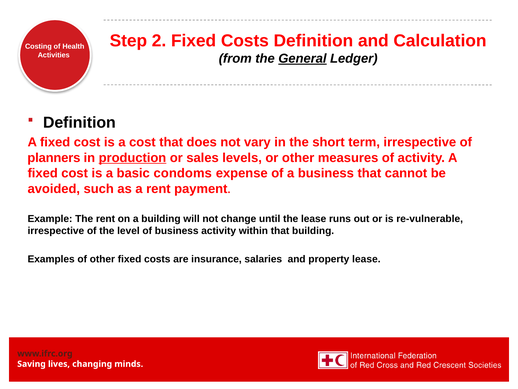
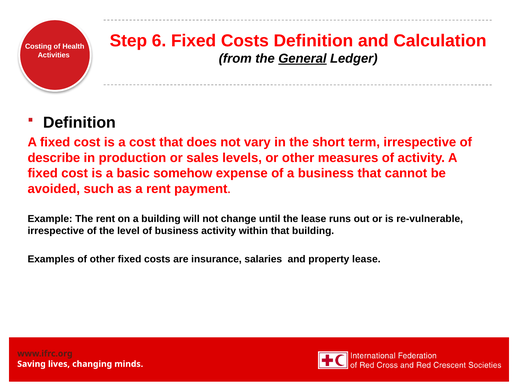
2: 2 -> 6 (159, 41)
planners: planners -> describe (54, 158)
production underline: present -> none (132, 158)
condoms: condoms -> somehow (183, 173)
